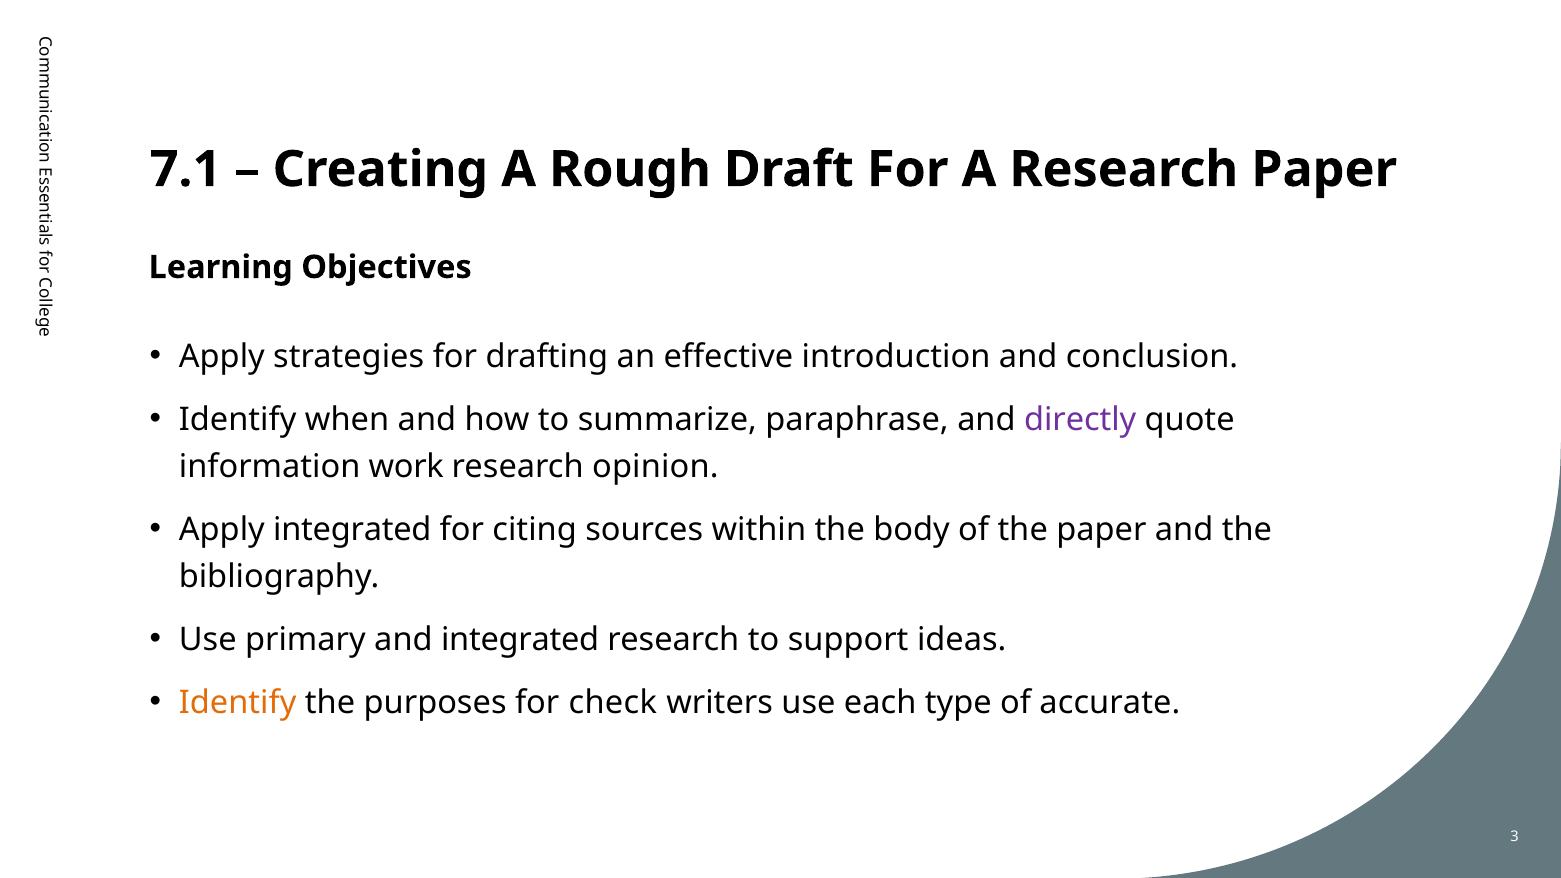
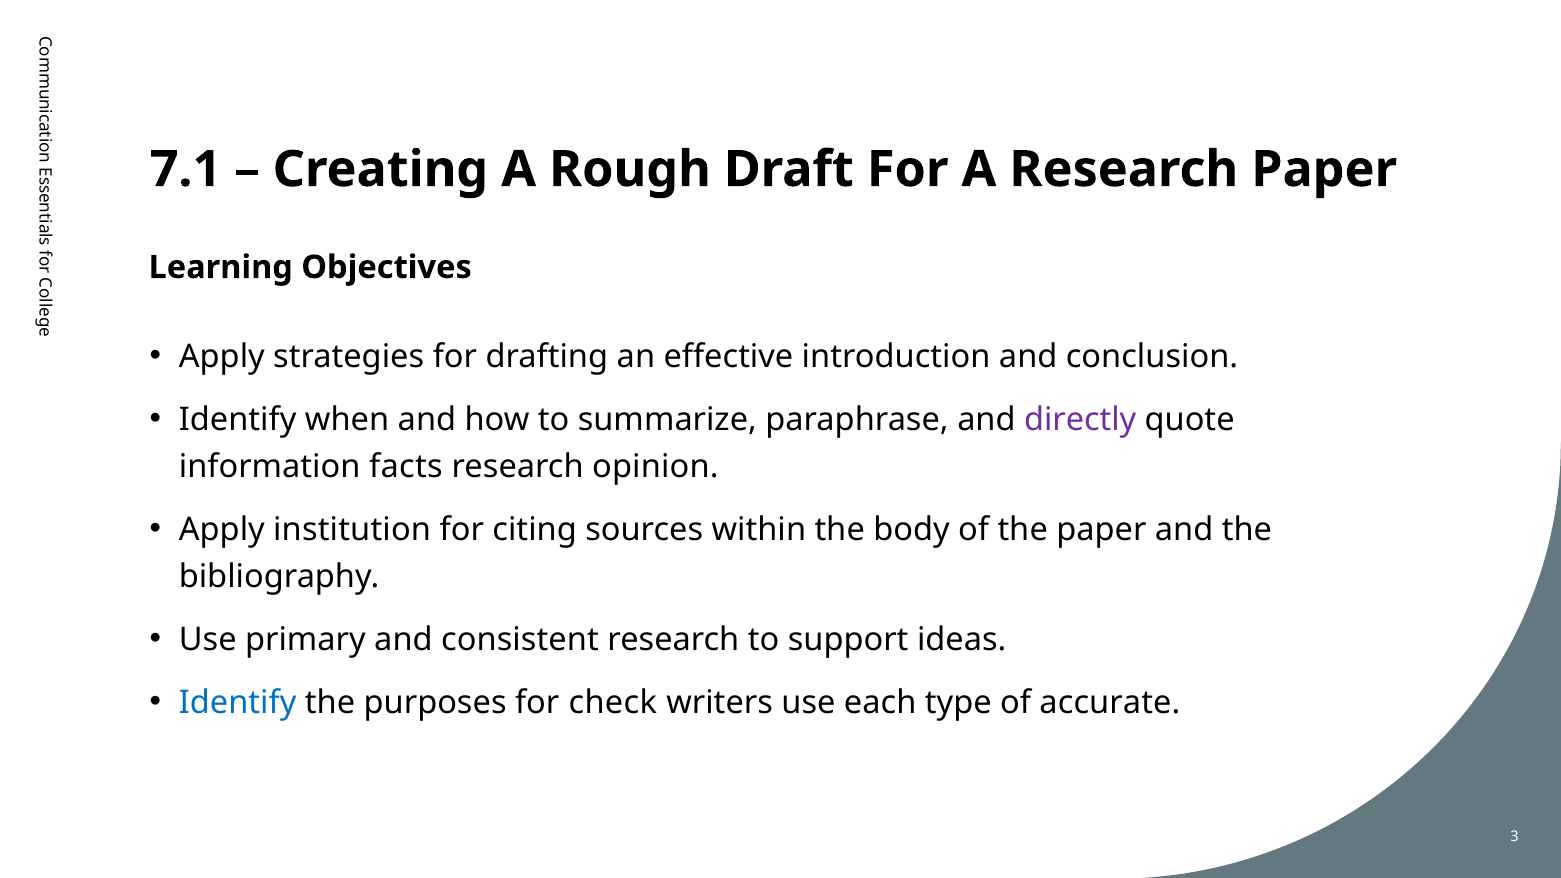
work: work -> facts (406, 467)
Apply integrated: integrated -> institution (352, 530)
and integrated: integrated -> consistent (520, 640)
Identify colour: orange -> blue (238, 703)
